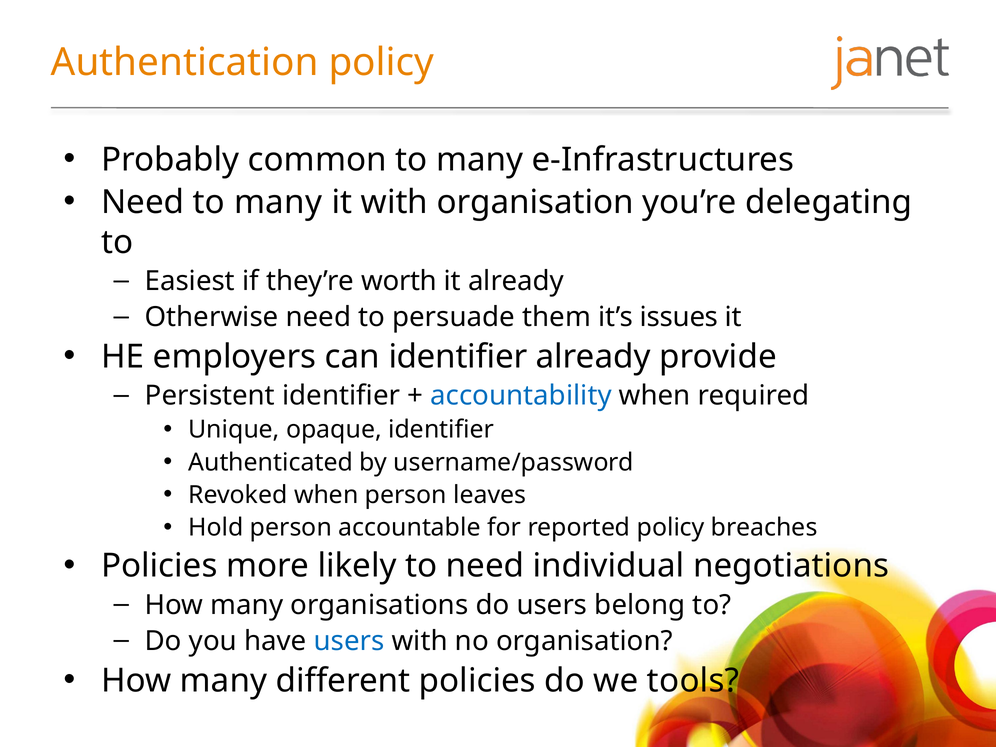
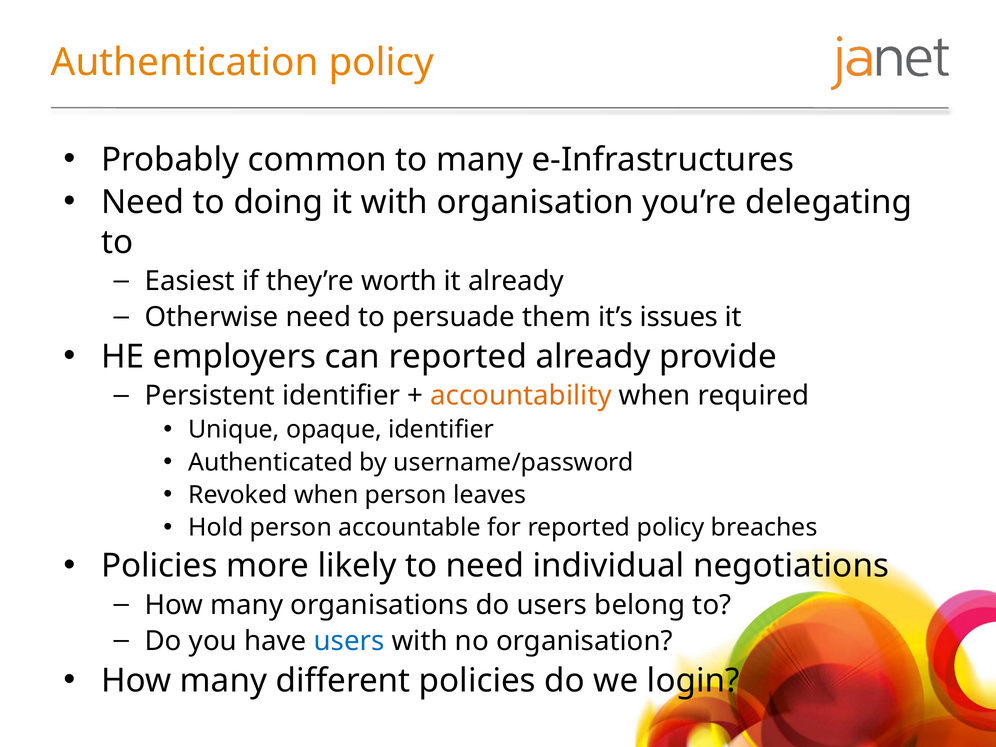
Need to many: many -> doing (278, 202)
can identifier: identifier -> reported (458, 357)
accountability colour: blue -> orange (521, 396)
tools: tools -> login (693, 681)
